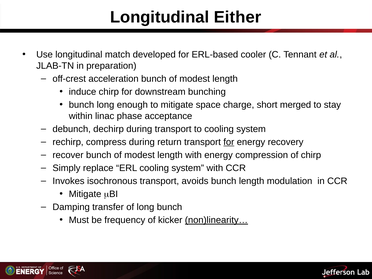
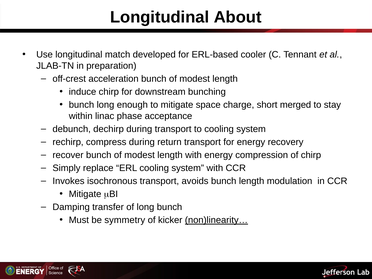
Either: Either -> About (238, 17)
for underline: present -> none (229, 142)
frequency: frequency -> symmetry (125, 220)
